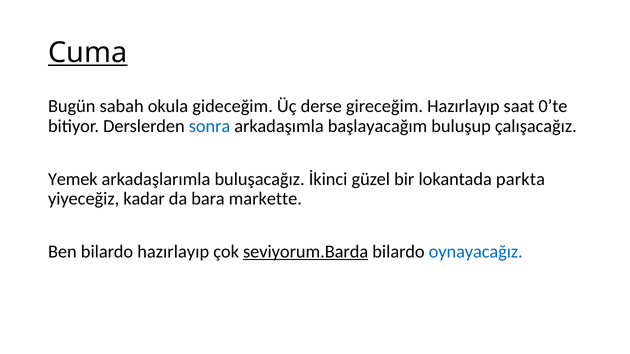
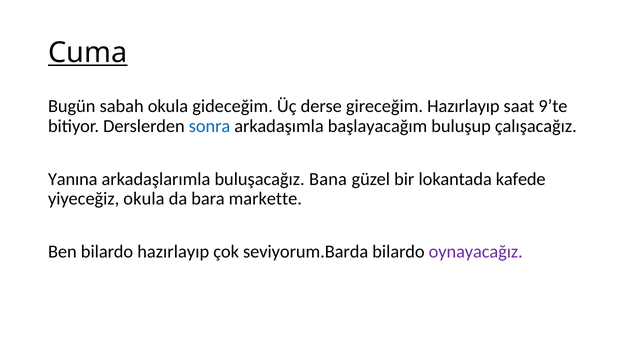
0’te: 0’te -> 9’te (553, 107)
Yemek: Yemek -> Yanına (73, 179)
İkinci: İkinci -> Bana (328, 179)
parkta: parkta -> kafede (521, 179)
yiyeceğiz kadar: kadar -> okula (144, 199)
seviyorum.Barda underline: present -> none (306, 252)
oynayacağız colour: blue -> purple (476, 252)
